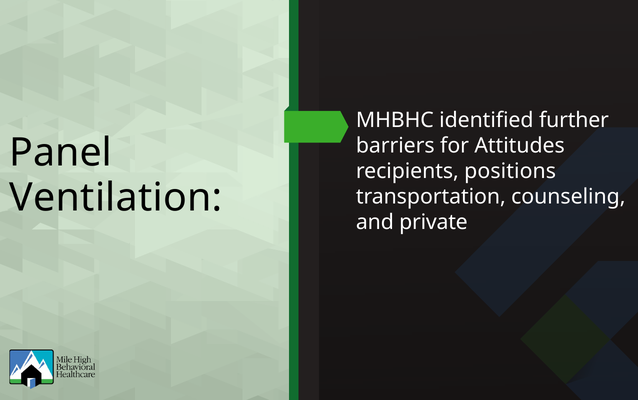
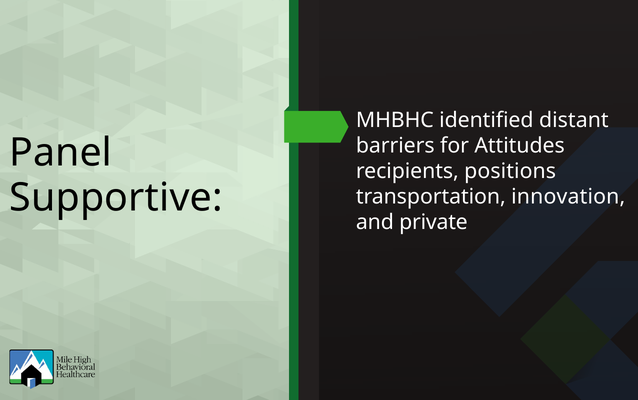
further: further -> distant (574, 120)
Ventilation: Ventilation -> Supportive (116, 197)
counseling: counseling -> innovation (568, 197)
